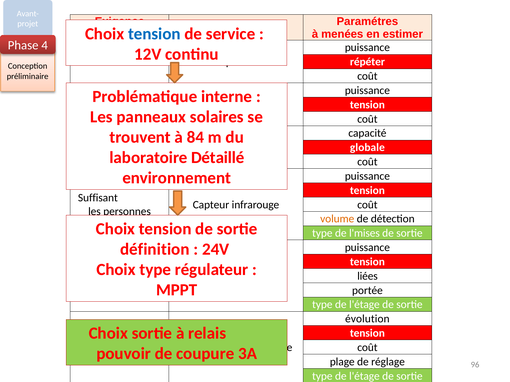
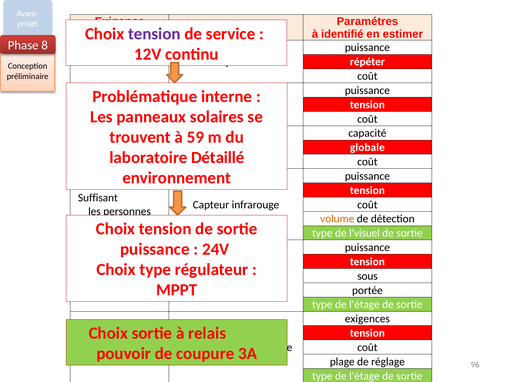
tension colour: blue -> purple (154, 34)
menées: menées -> identifié (342, 34)
4: 4 -> 8 (45, 45)
84: 84 -> 59 (195, 137)
l'mises: l'mises -> l'visuel (364, 233)
définition: définition -> puissance (155, 250)
liées: liées -> sous (367, 276)
évolution: évolution -> exigences (367, 319)
